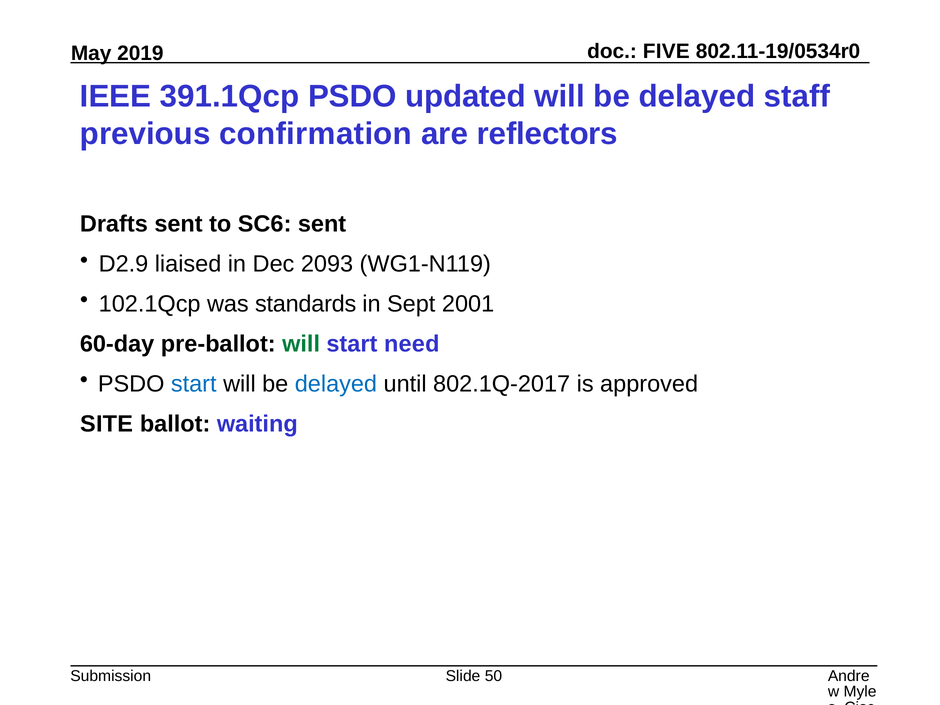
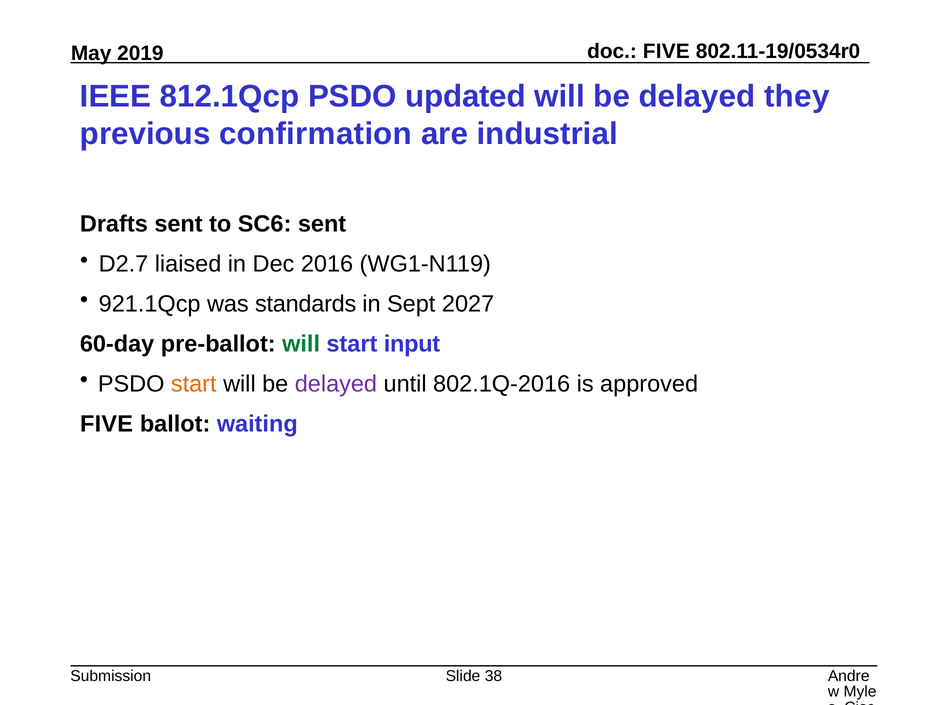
391.1Qcp: 391.1Qcp -> 812.1Qcp (230, 96)
staff: staff -> they (797, 96)
reflectors: reflectors -> industrial (547, 134)
D2.9: D2.9 -> D2.7 (124, 264)
2093: 2093 -> 2016 (327, 264)
102.1Qcp: 102.1Qcp -> 921.1Qcp (150, 304)
2001: 2001 -> 2027 (468, 304)
need: need -> input (412, 344)
start colour: blue -> orange (194, 384)
delayed colour: blue -> purple (336, 384)
802.1Q-2017: 802.1Q-2017 -> 802.1Q-2016 (502, 384)
SITE: SITE -> FIVE (107, 424)
50: 50 -> 38 (493, 676)
